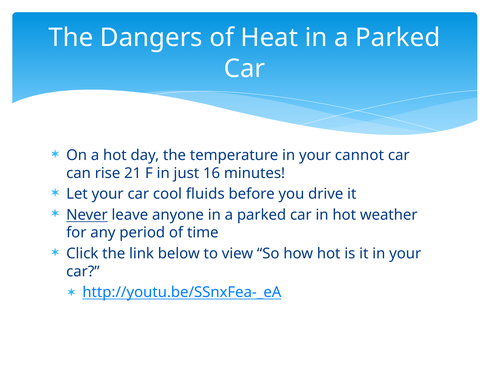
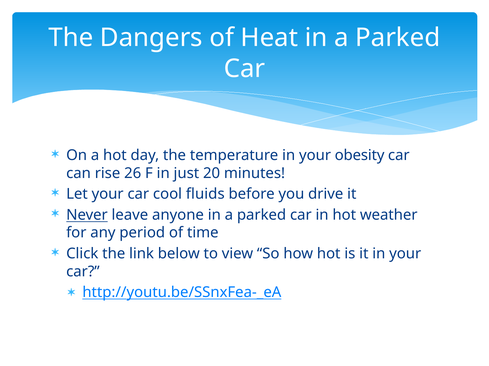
cannot: cannot -> obesity (360, 156)
21: 21 -> 26 (133, 173)
16: 16 -> 20 (212, 173)
